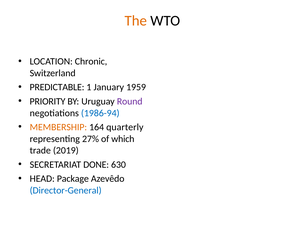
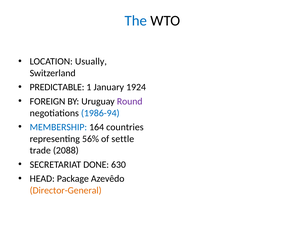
The colour: orange -> blue (136, 21)
Chronic: Chronic -> Usually (91, 61)
1959: 1959 -> 1924 (136, 87)
PRIORITY: PRIORITY -> FOREIGN (48, 101)
MEMBERSHIP colour: orange -> blue (58, 127)
quarterly: quarterly -> countries (125, 127)
27%: 27% -> 56% (90, 139)
which: which -> settle (123, 139)
2019: 2019 -> 2088 (66, 150)
Director-General colour: blue -> orange (66, 190)
